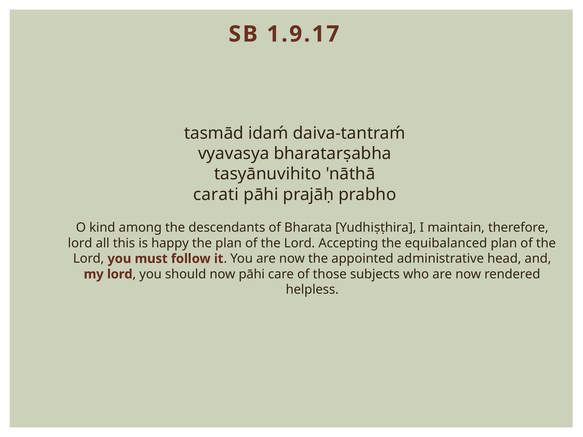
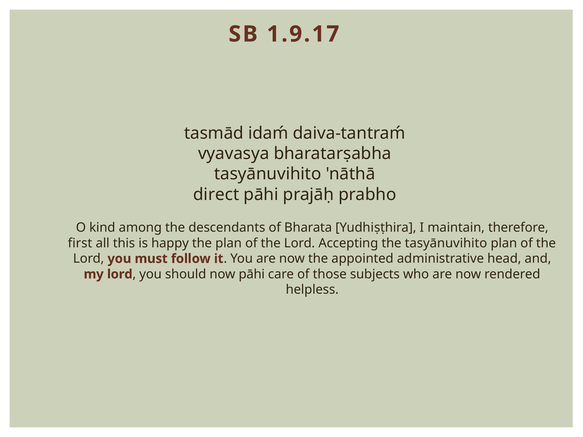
carati: carati -> direct (216, 195)
lord: lord -> first (80, 243)
the equibalanced: equibalanced -> tasyānuvihito (446, 243)
